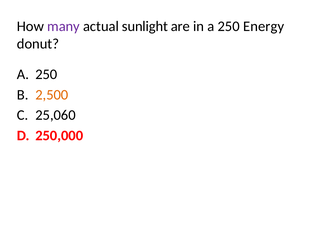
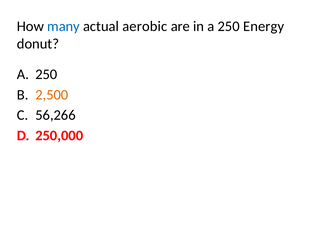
many colour: purple -> blue (64, 26)
sunlight: sunlight -> aerobic (145, 26)
25,060: 25,060 -> 56,266 (55, 115)
